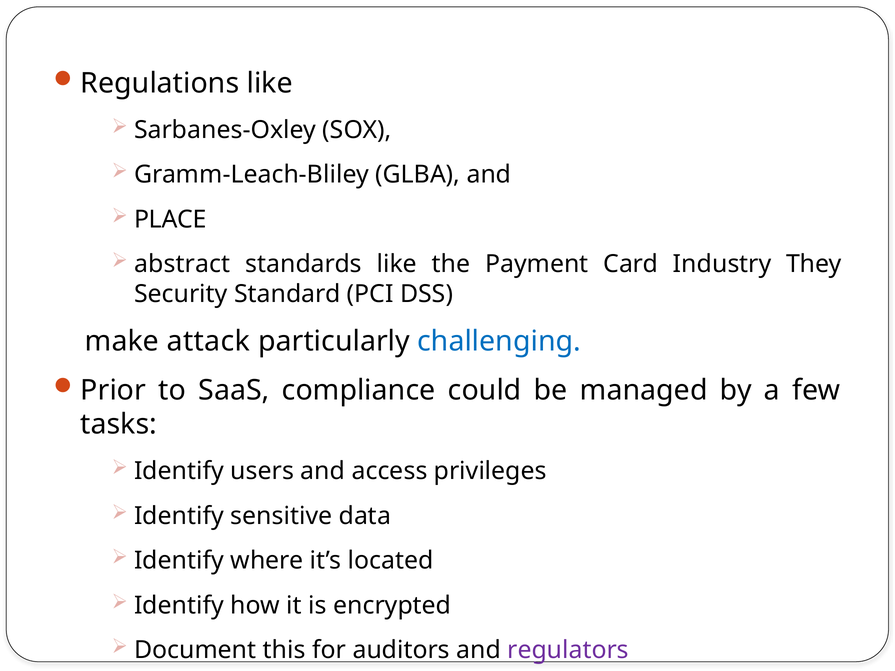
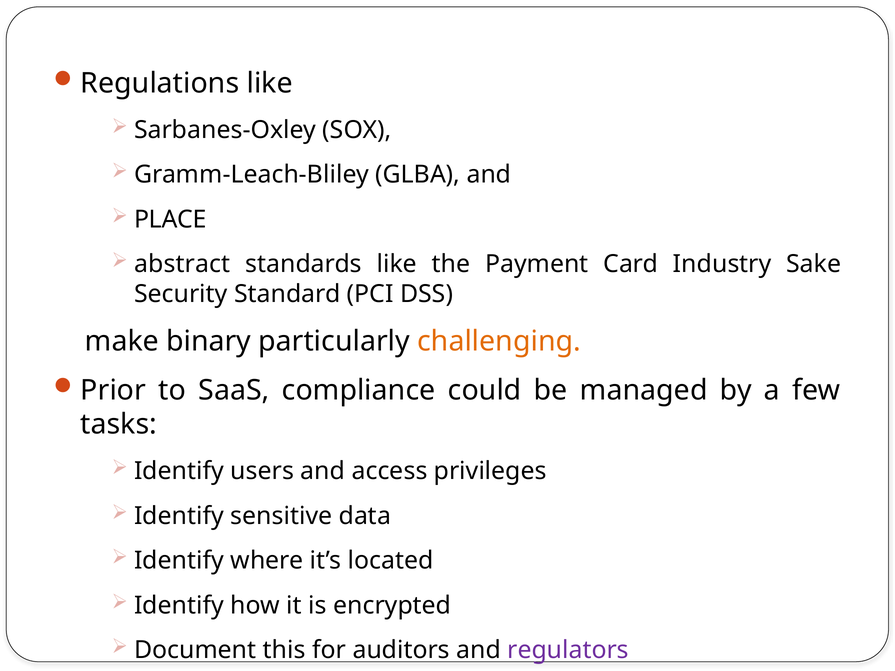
They: They -> Sake (814, 264)
attack: attack -> binary (209, 341)
challenging colour: blue -> orange (499, 341)
